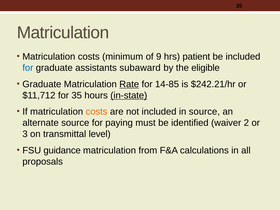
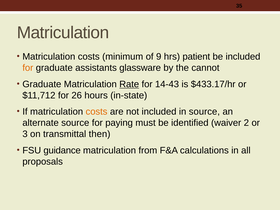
for colour: blue -> orange (28, 68)
subaward: subaward -> glassware (140, 68)
eligible: eligible -> cannot (205, 68)
14-85: 14-85 -> 14-43 (167, 84)
$242.21/hr: $242.21/hr -> $433.17/hr (213, 84)
for 35: 35 -> 26 (77, 95)
in-state underline: present -> none (129, 95)
level: level -> then (100, 134)
